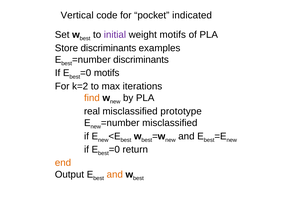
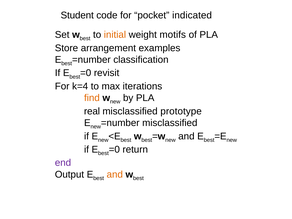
Vertical: Vertical -> Student (77, 15)
initial colour: purple -> orange (115, 35)
Store discriminants: discriminants -> arrangement (108, 48)
discriminants: discriminants -> classification (141, 60)
motifs: motifs -> revisit (107, 73)
k=2: k=2 -> k=4 (80, 86)
end colour: orange -> purple (63, 163)
